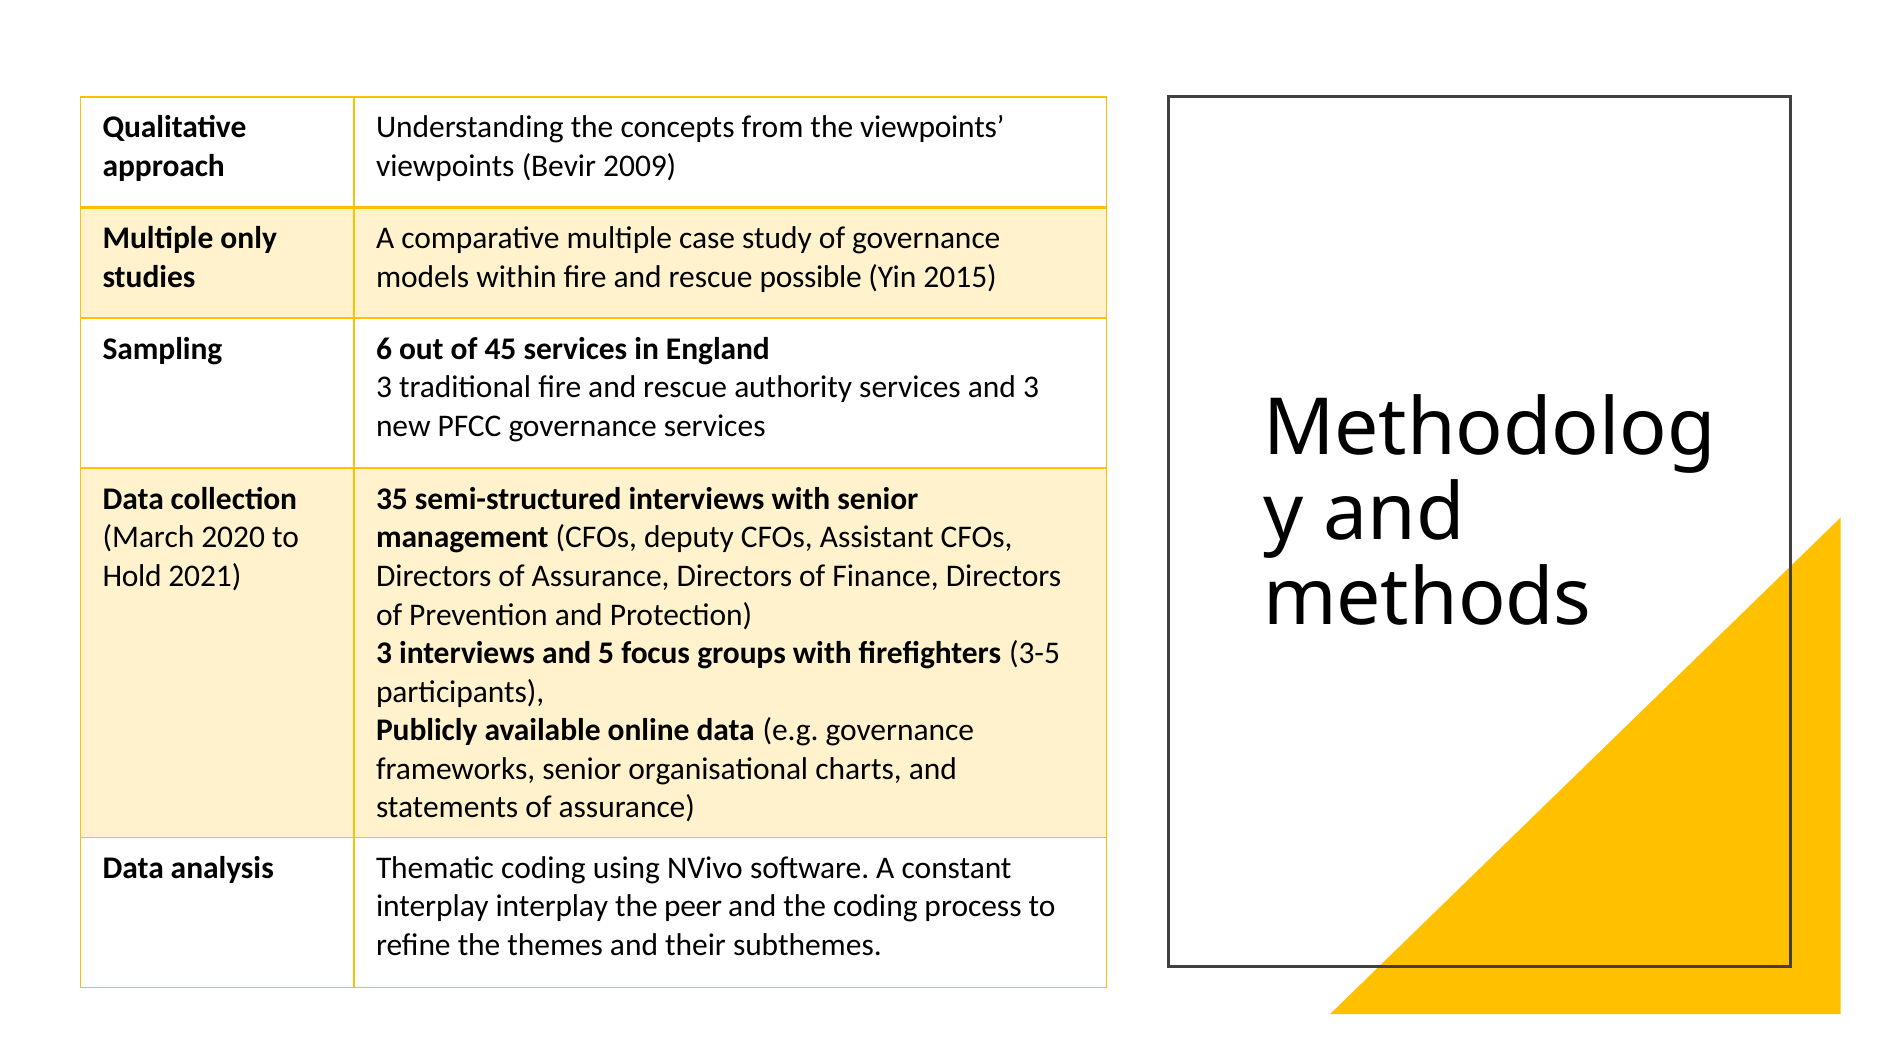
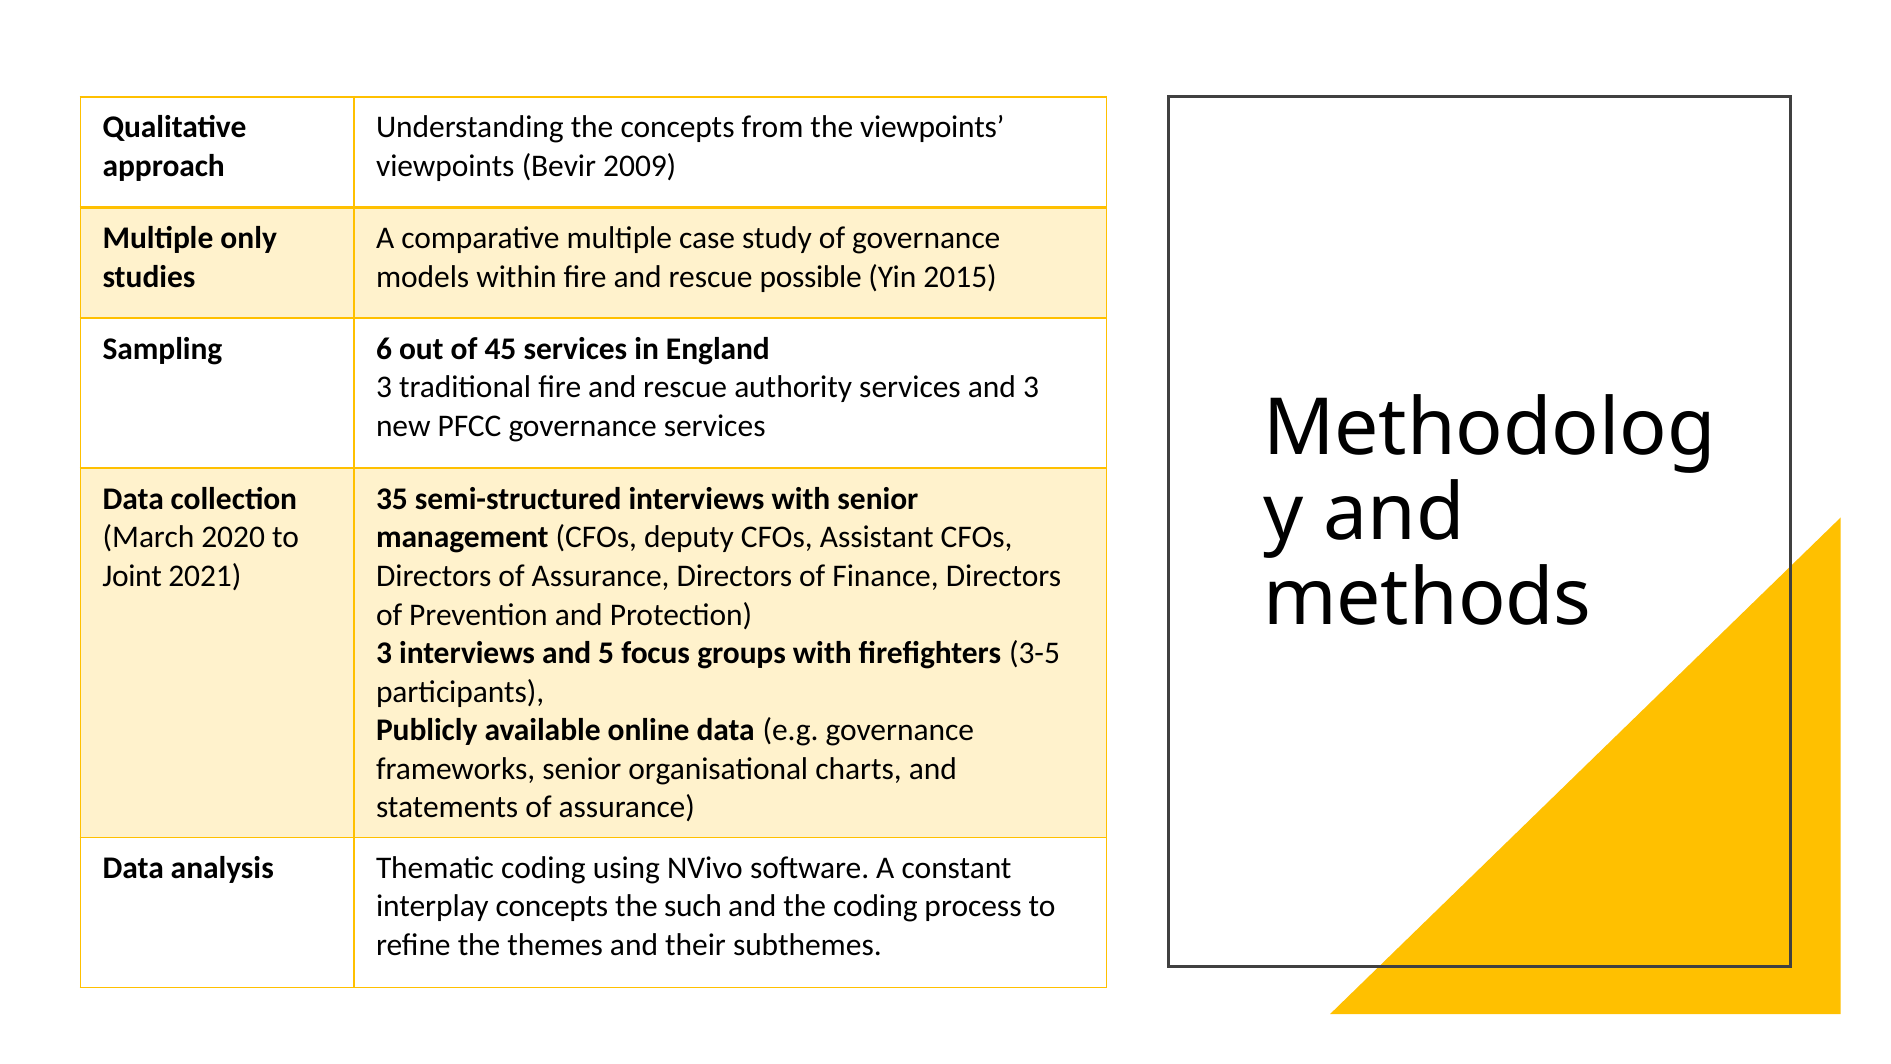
Hold: Hold -> Joint (132, 576)
interplay interplay: interplay -> concepts (552, 906)
peer: peer -> such (693, 906)
